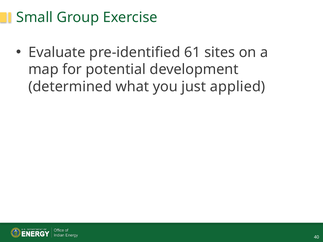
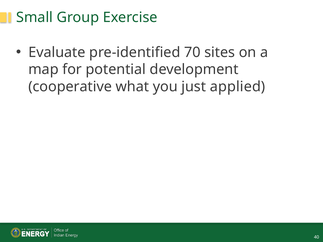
61: 61 -> 70 (192, 52)
determined: determined -> cooperative (70, 87)
